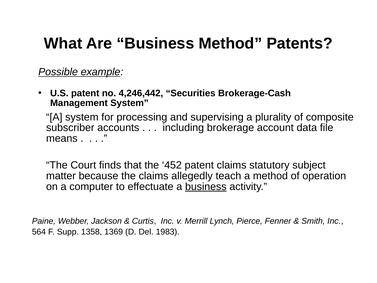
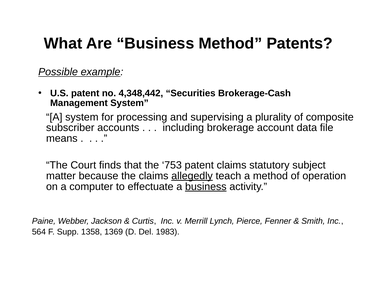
4,246,442: 4,246,442 -> 4,348,442 (141, 93)
452: 452 -> 753 (172, 165)
allegedly underline: none -> present (192, 176)
